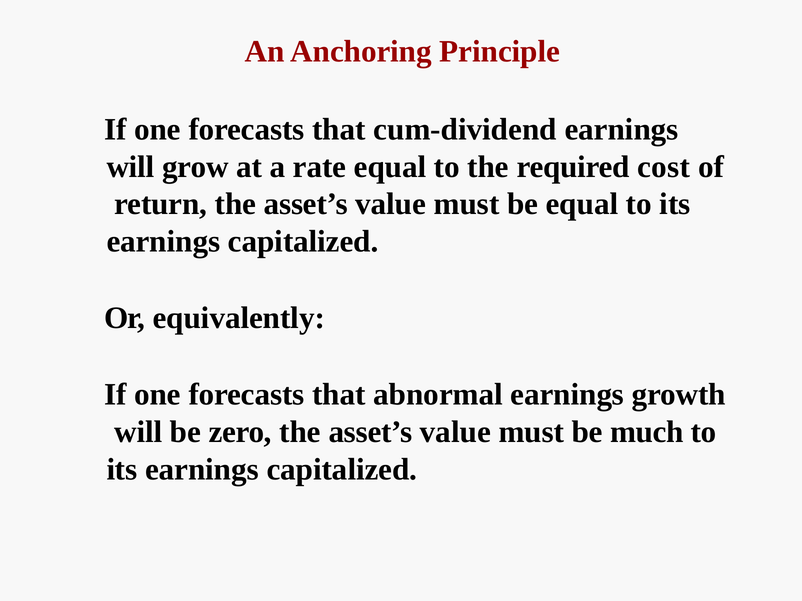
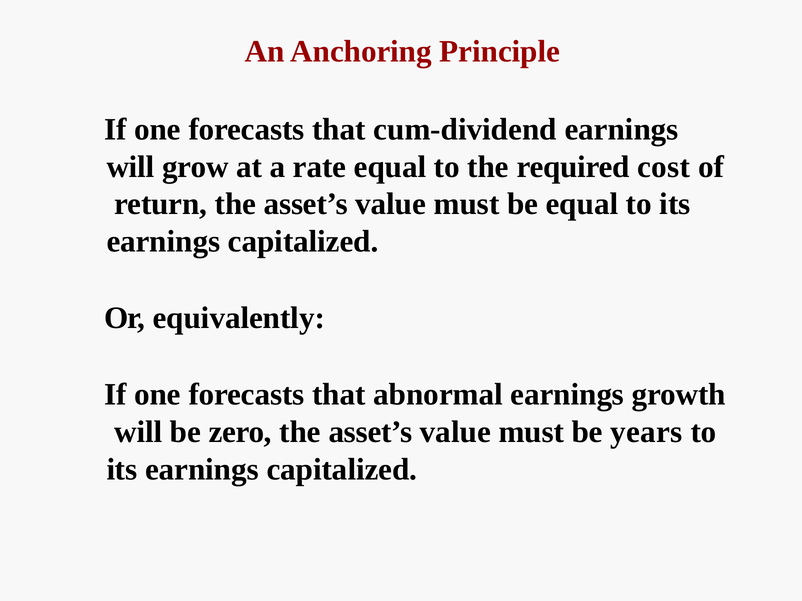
much: much -> years (647, 432)
